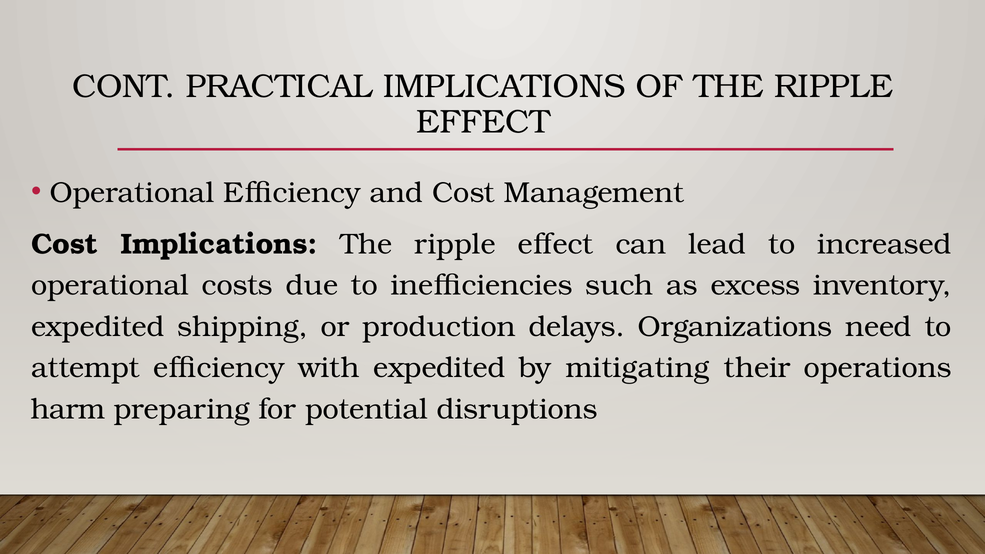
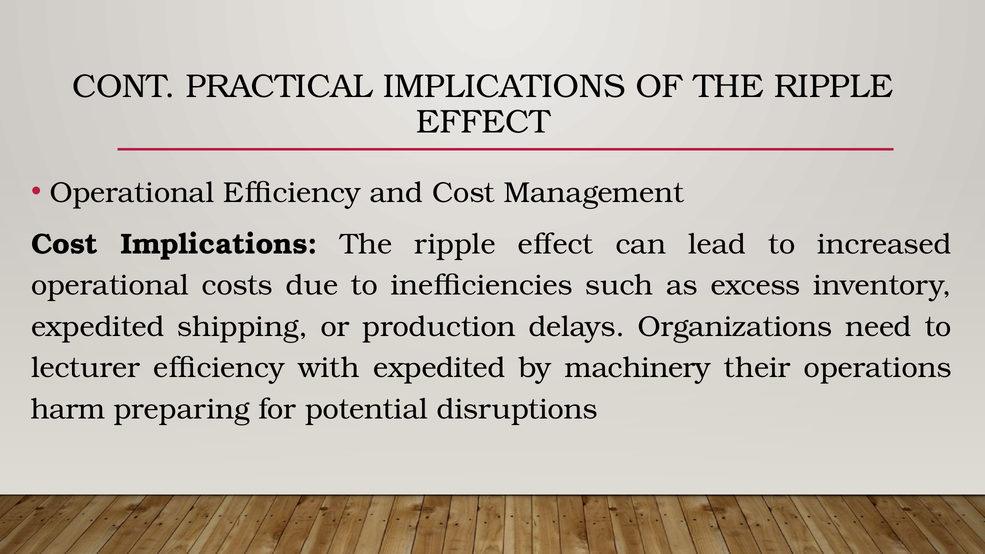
attempt: attempt -> lecturer (85, 368)
mitigating: mitigating -> machinery (638, 368)
